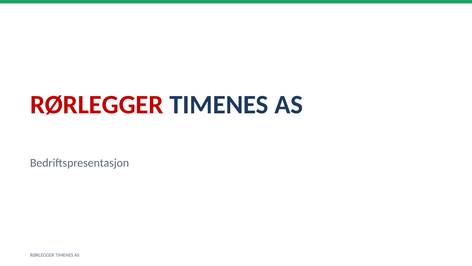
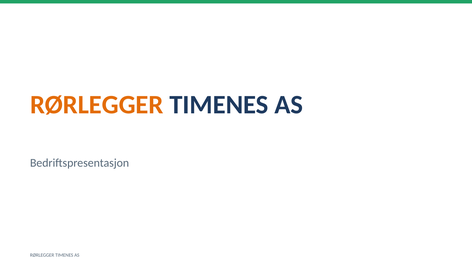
RØRLEGGER colour: red -> orange (97, 105)
